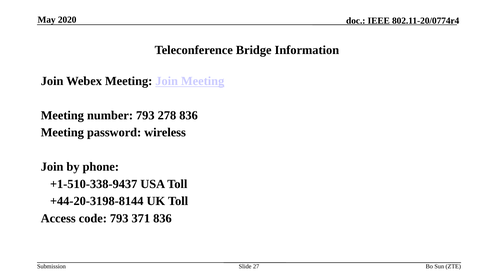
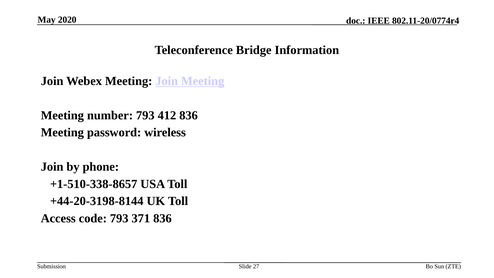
278: 278 -> 412 (167, 115)
+1-510-338-9437: +1-510-338-9437 -> +1-510-338-8657 (94, 184)
